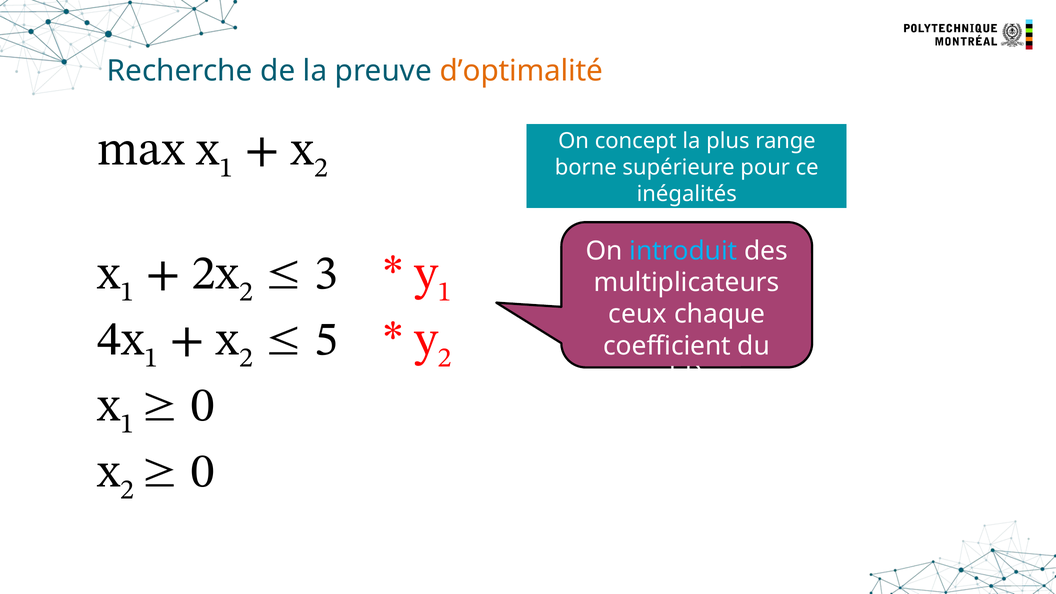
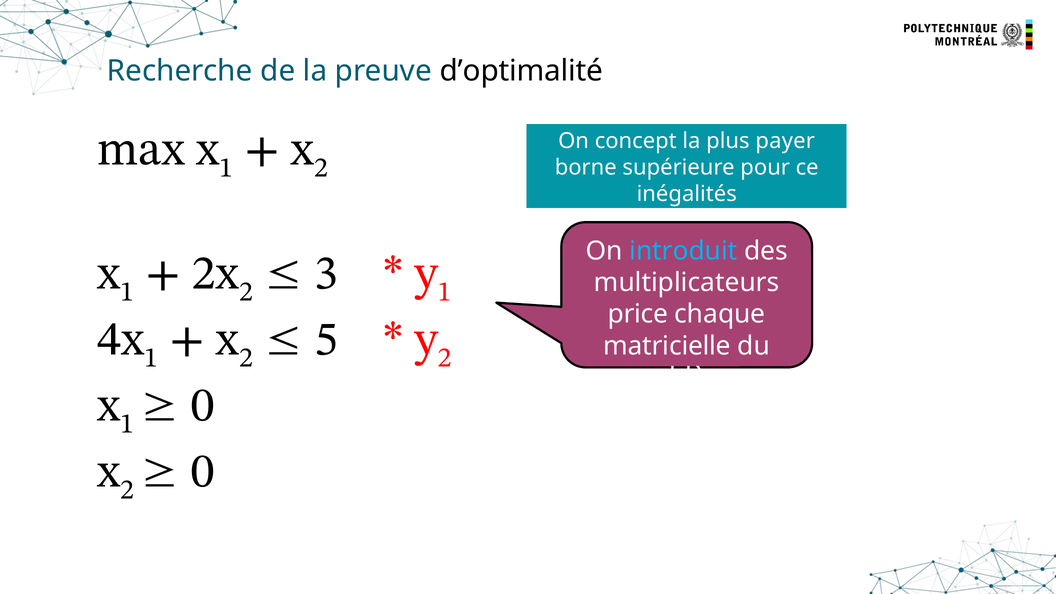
d’optimalité colour: orange -> black (521, 71)
range: range -> payer (785, 141)
ceux: ceux -> price (638, 314)
coefficient: coefficient -> matricielle (667, 346)
